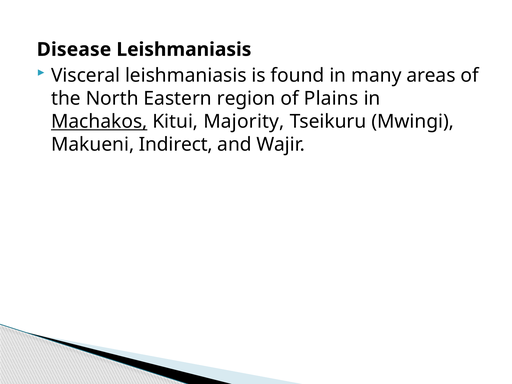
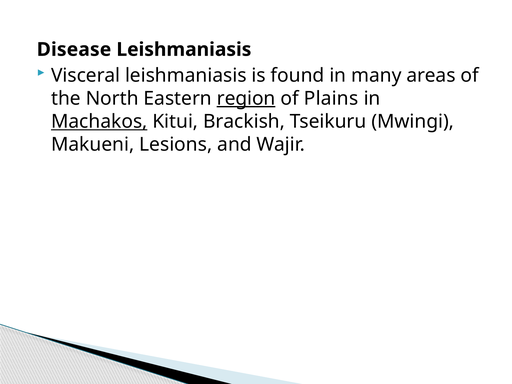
region underline: none -> present (246, 98)
Majority: Majority -> Brackish (244, 122)
Indirect: Indirect -> Lesions (176, 145)
